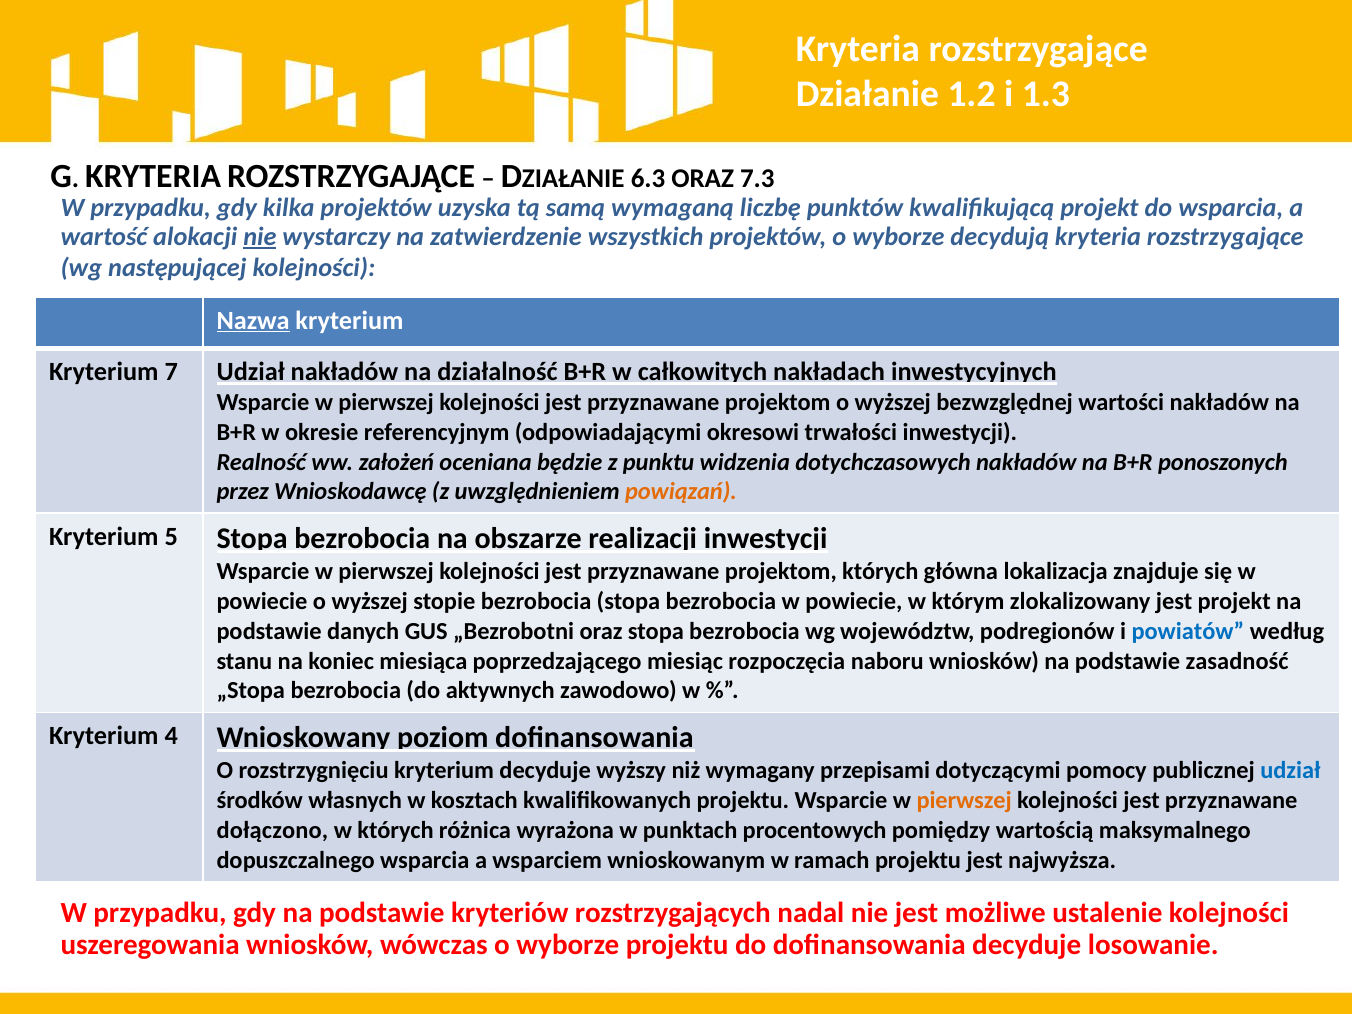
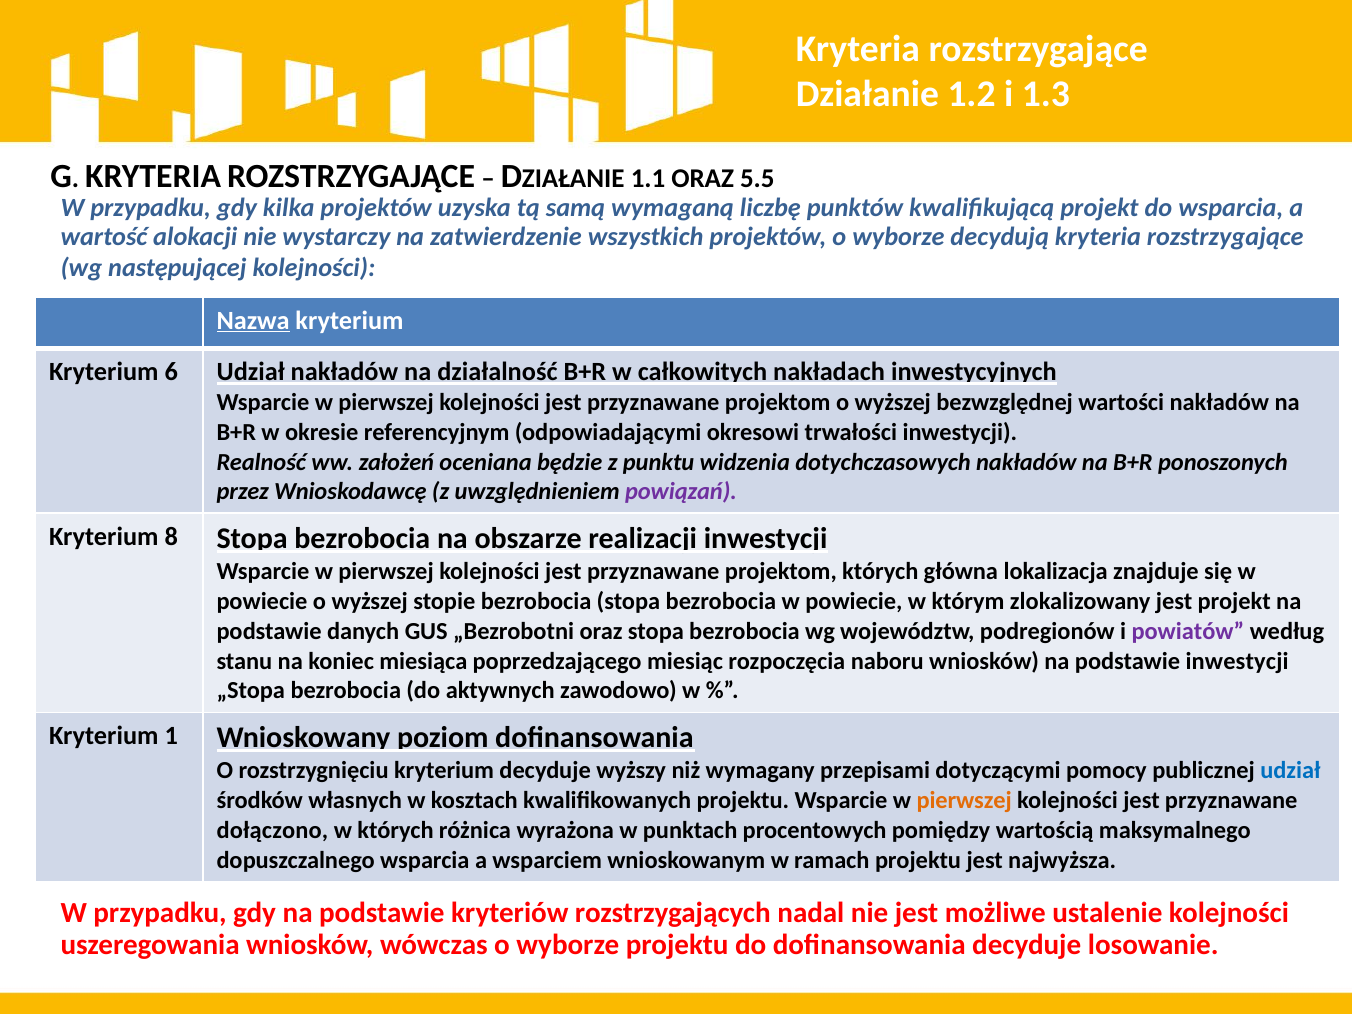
6.3: 6.3 -> 1.1 (648, 178)
7.3: 7.3 -> 5.5 (757, 178)
nie underline: present -> none (260, 237)
7: 7 -> 6 (171, 372)
powiązań colour: orange -> purple (681, 492)
5: 5 -> 8 (171, 536)
powiatów colour: blue -> purple (1188, 631)
podstawie zasadność: zasadność -> inwestycji (1237, 661)
4: 4 -> 1 (171, 735)
